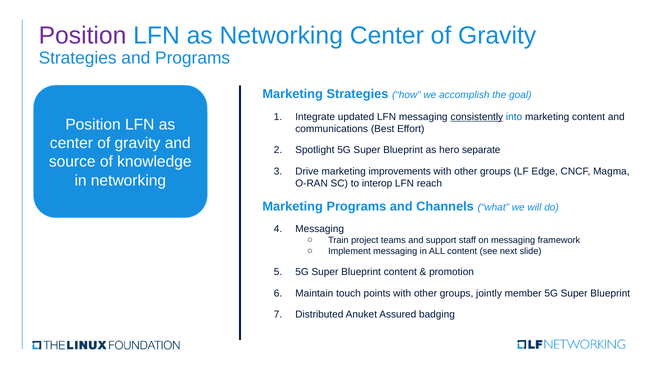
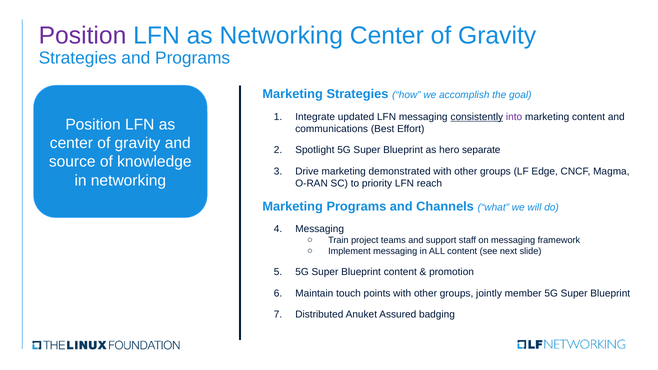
into colour: blue -> purple (514, 117)
improvements: improvements -> demonstrated (400, 171)
interop: interop -> priority (377, 183)
